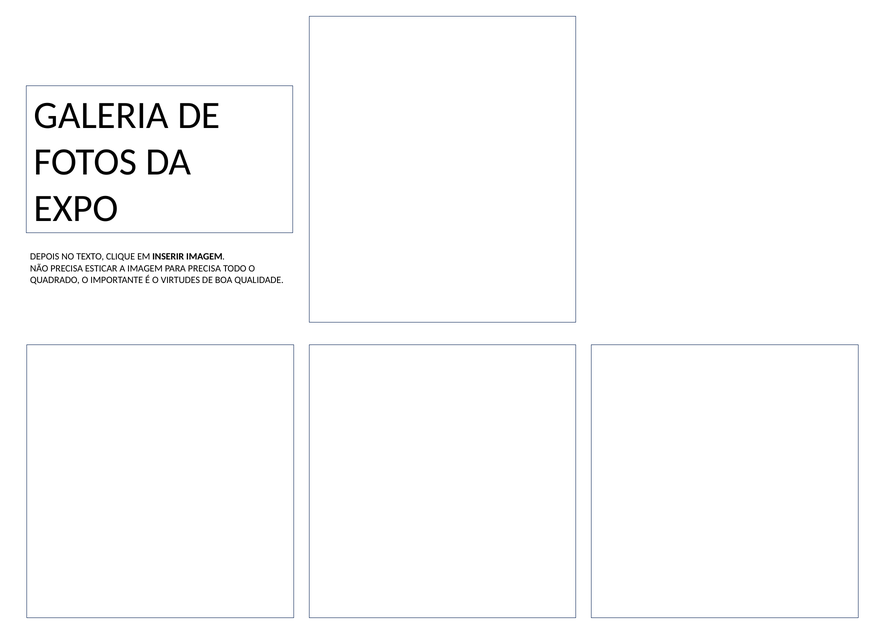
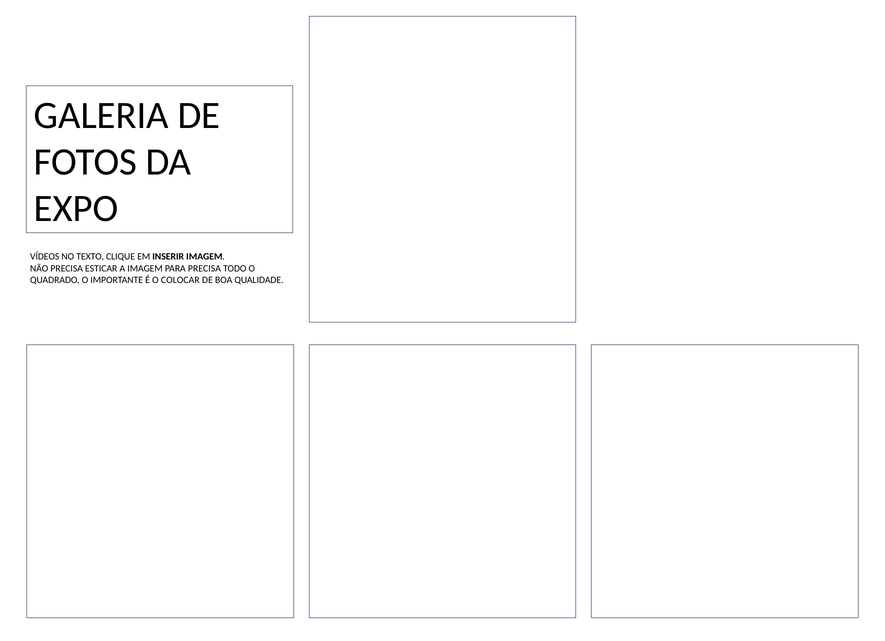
DEPOIS: DEPOIS -> VÍDEOS (45, 257)
VIRTUDES: VIRTUDES -> COLOCAR (180, 280)
